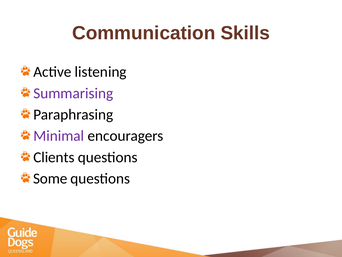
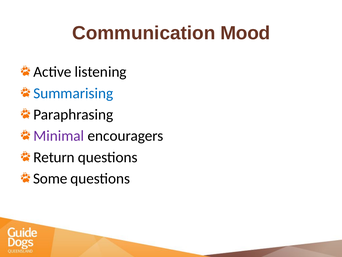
Skills: Skills -> Mood (245, 33)
Summarising colour: purple -> blue (73, 93)
Clients: Clients -> Return (54, 157)
